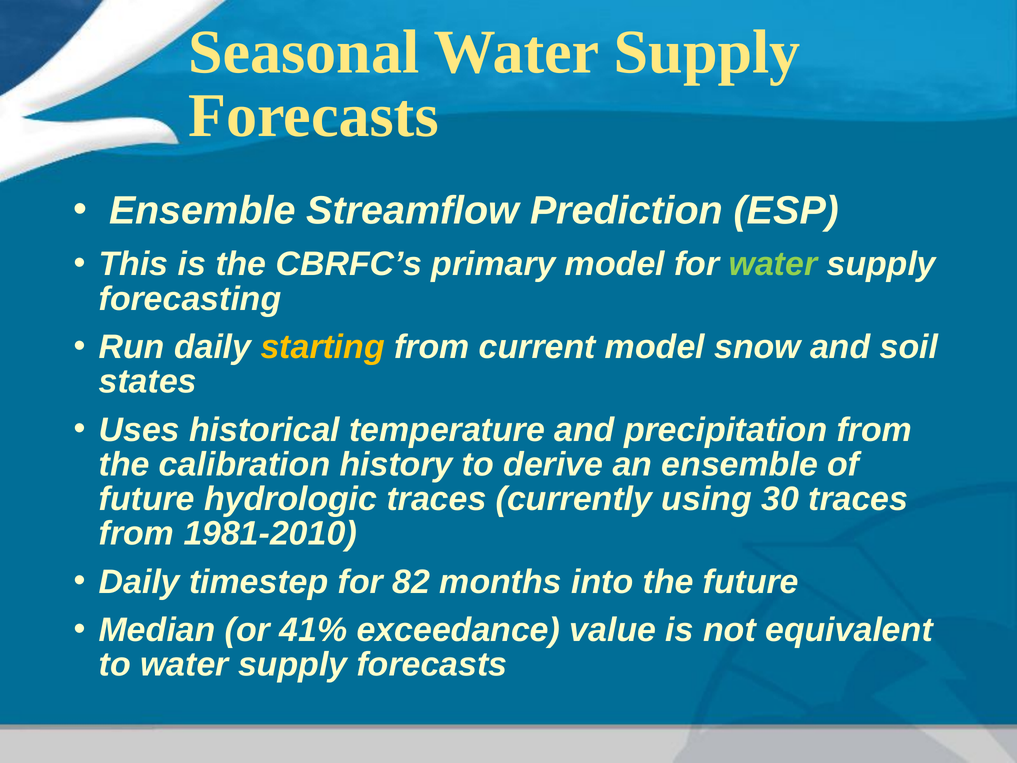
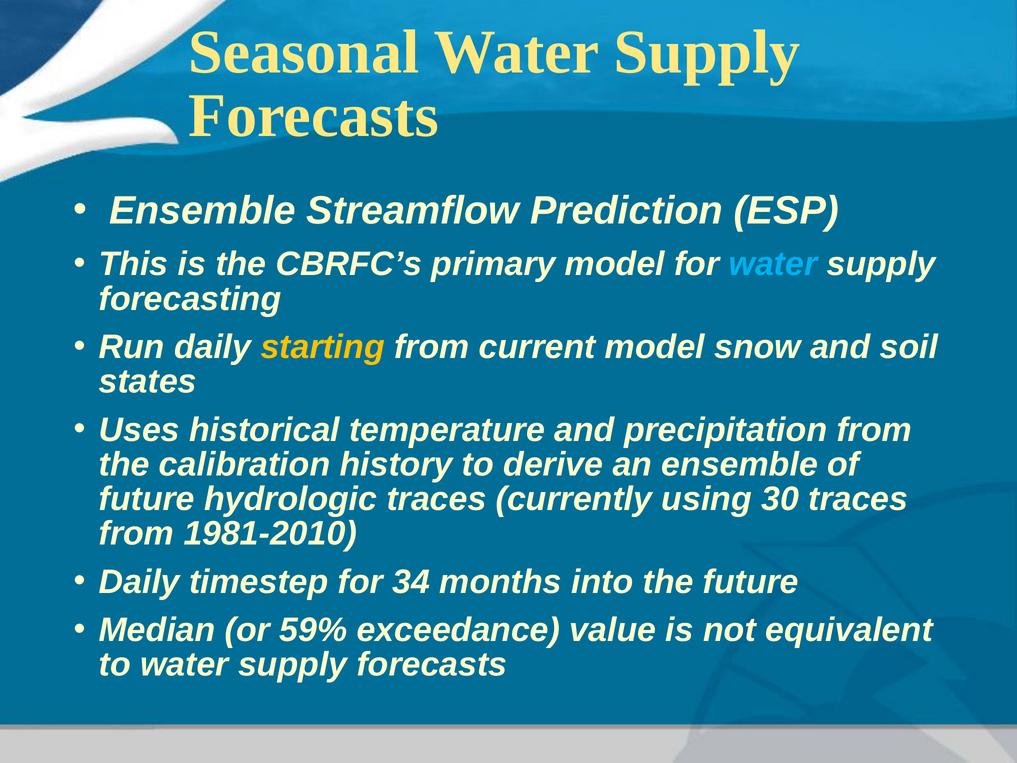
water colour: light green -> light blue (773, 264)
82: 82 -> 34 (411, 582)
41%: 41% -> 59% (313, 630)
